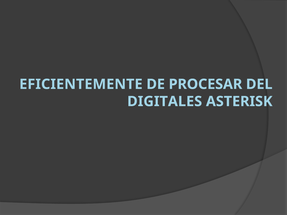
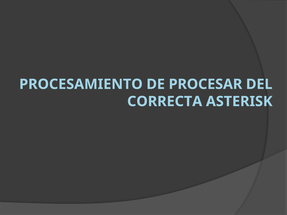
EFICIENTEMENTE: EFICIENTEMENTE -> PROCESAMIENTO (81, 84)
DIGITALES: DIGITALES -> CORRECTA (165, 102)
